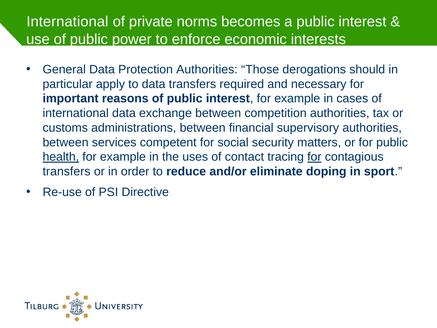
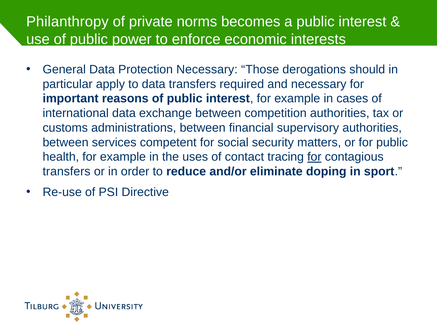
International: International -> Philanthropy (67, 22)
Protection Authorities: Authorities -> Necessary (207, 69)
health underline: present -> none (61, 157)
